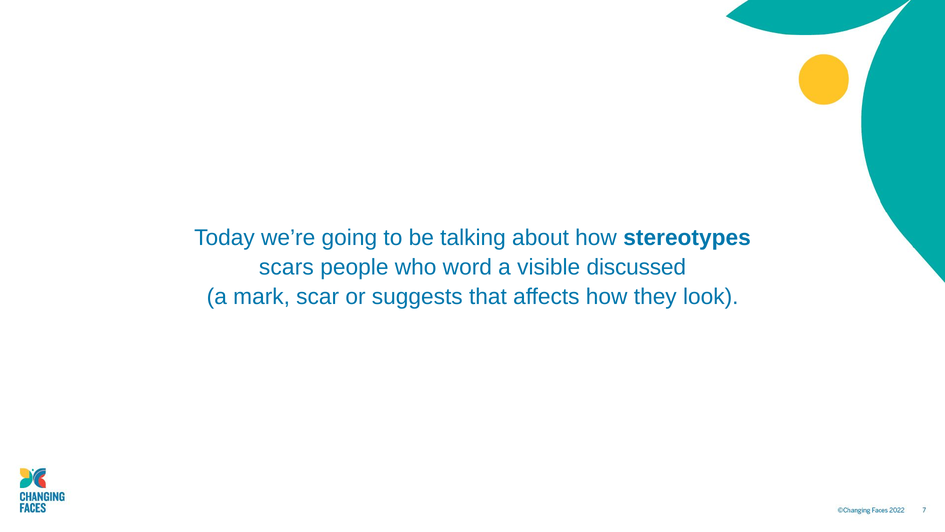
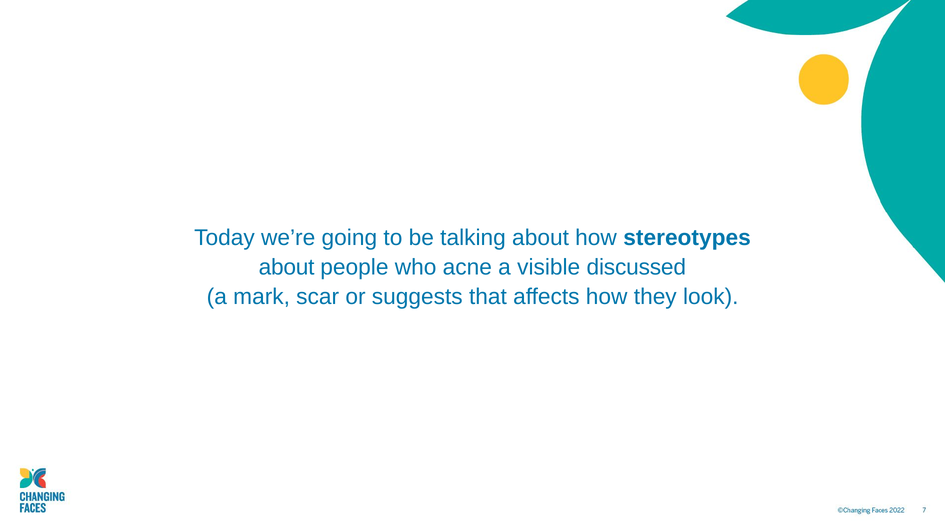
scars: scars -> about (287, 267)
word: word -> acne (467, 267)
